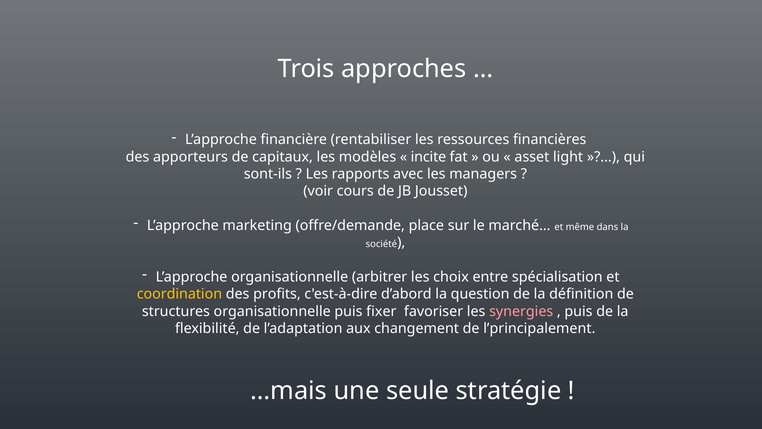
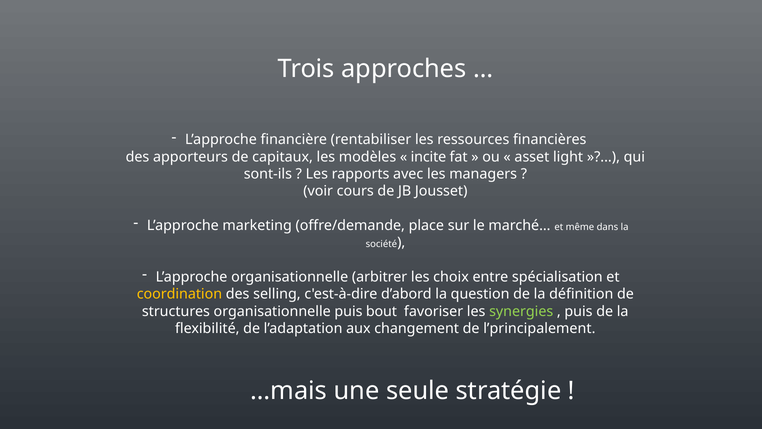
profits: profits -> selling (277, 294)
fixer: fixer -> bout (381, 311)
synergies colour: pink -> light green (521, 311)
